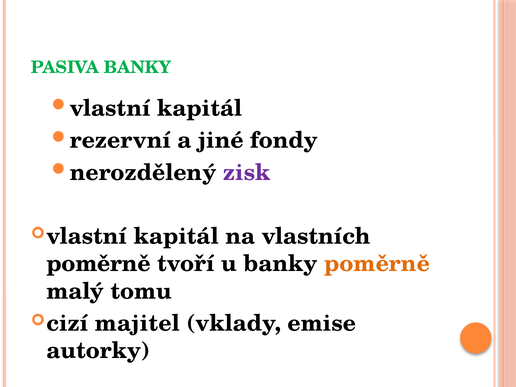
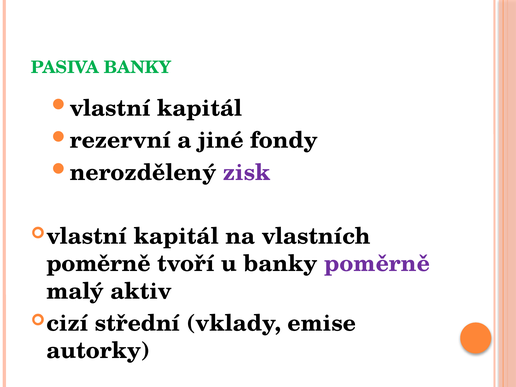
poměrně colour: orange -> purple (377, 264)
tomu: tomu -> aktiv (141, 291)
majitel: majitel -> střední (138, 323)
